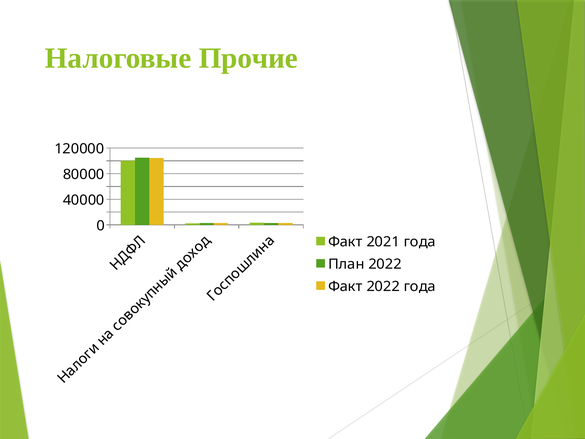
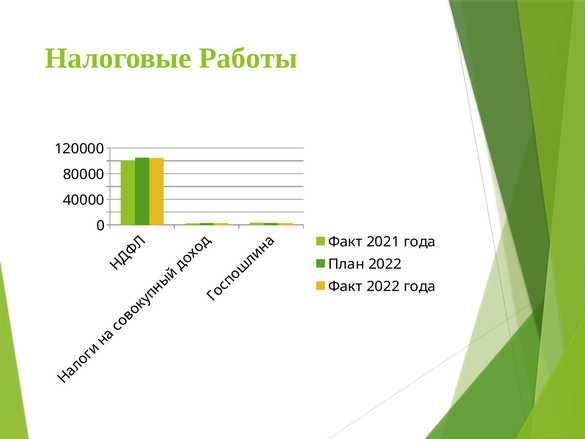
Прочие: Прочие -> Работы (248, 58)
